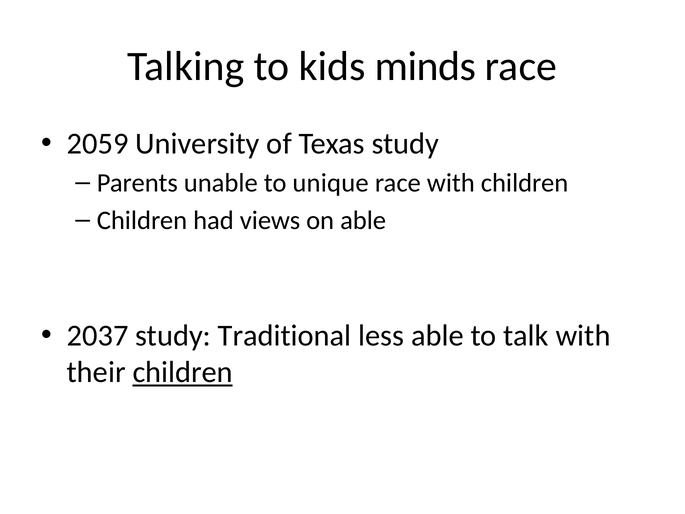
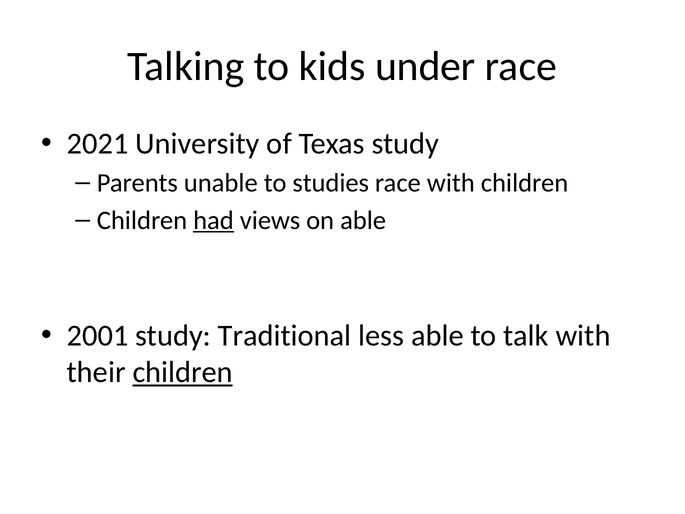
minds: minds -> under (425, 66)
2059: 2059 -> 2021 (98, 144)
unique: unique -> studies (331, 183)
had underline: none -> present (213, 220)
2037: 2037 -> 2001 (98, 336)
